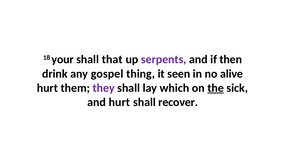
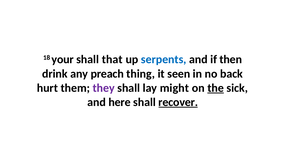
serpents colour: purple -> blue (164, 60)
gospel: gospel -> preach (107, 74)
alive: alive -> back (231, 74)
which: which -> might (174, 88)
and hurt: hurt -> here (120, 102)
recover underline: none -> present (178, 102)
